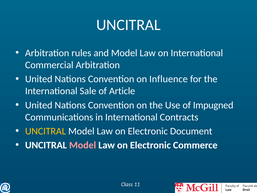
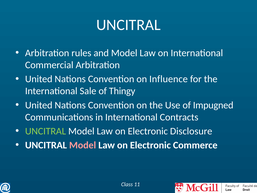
Article: Article -> Thingy (122, 91)
UNCITRAL colour: yellow -> light green (46, 131)
Document: Document -> Disclosure (191, 131)
